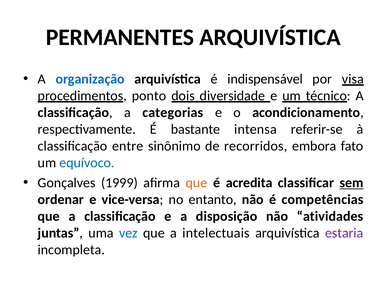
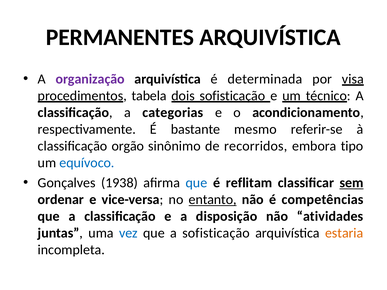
organização colour: blue -> purple (90, 79)
indispensável: indispensável -> determinada (265, 79)
ponto: ponto -> tabela (149, 96)
dois diversidade: diversidade -> sofisticação (232, 96)
intensa: intensa -> mesmo (255, 129)
entre: entre -> orgão (128, 146)
fato: fato -> tipo (352, 146)
1999: 1999 -> 1938 (119, 183)
que colour: orange -> blue (196, 183)
acredita: acredita -> reflitam (249, 183)
entanto underline: none -> present (213, 200)
a intelectuais: intelectuais -> sofisticação (216, 233)
estaria colour: purple -> orange (344, 233)
